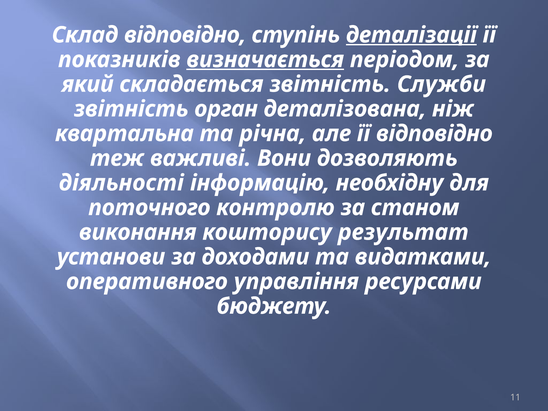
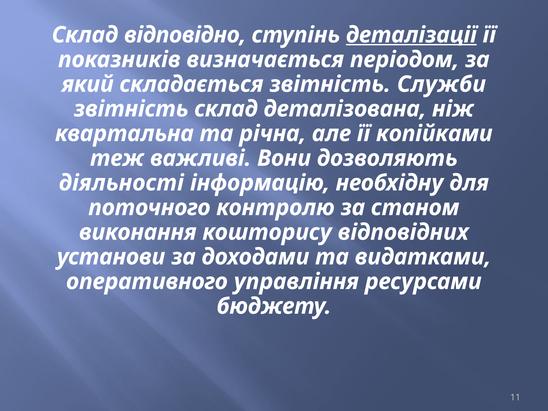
визначається underline: present -> none (265, 60)
звітність орган: орган -> склад (226, 109)
її відповідно: відповідно -> копійками (434, 134)
результат: результат -> відповідних (403, 232)
